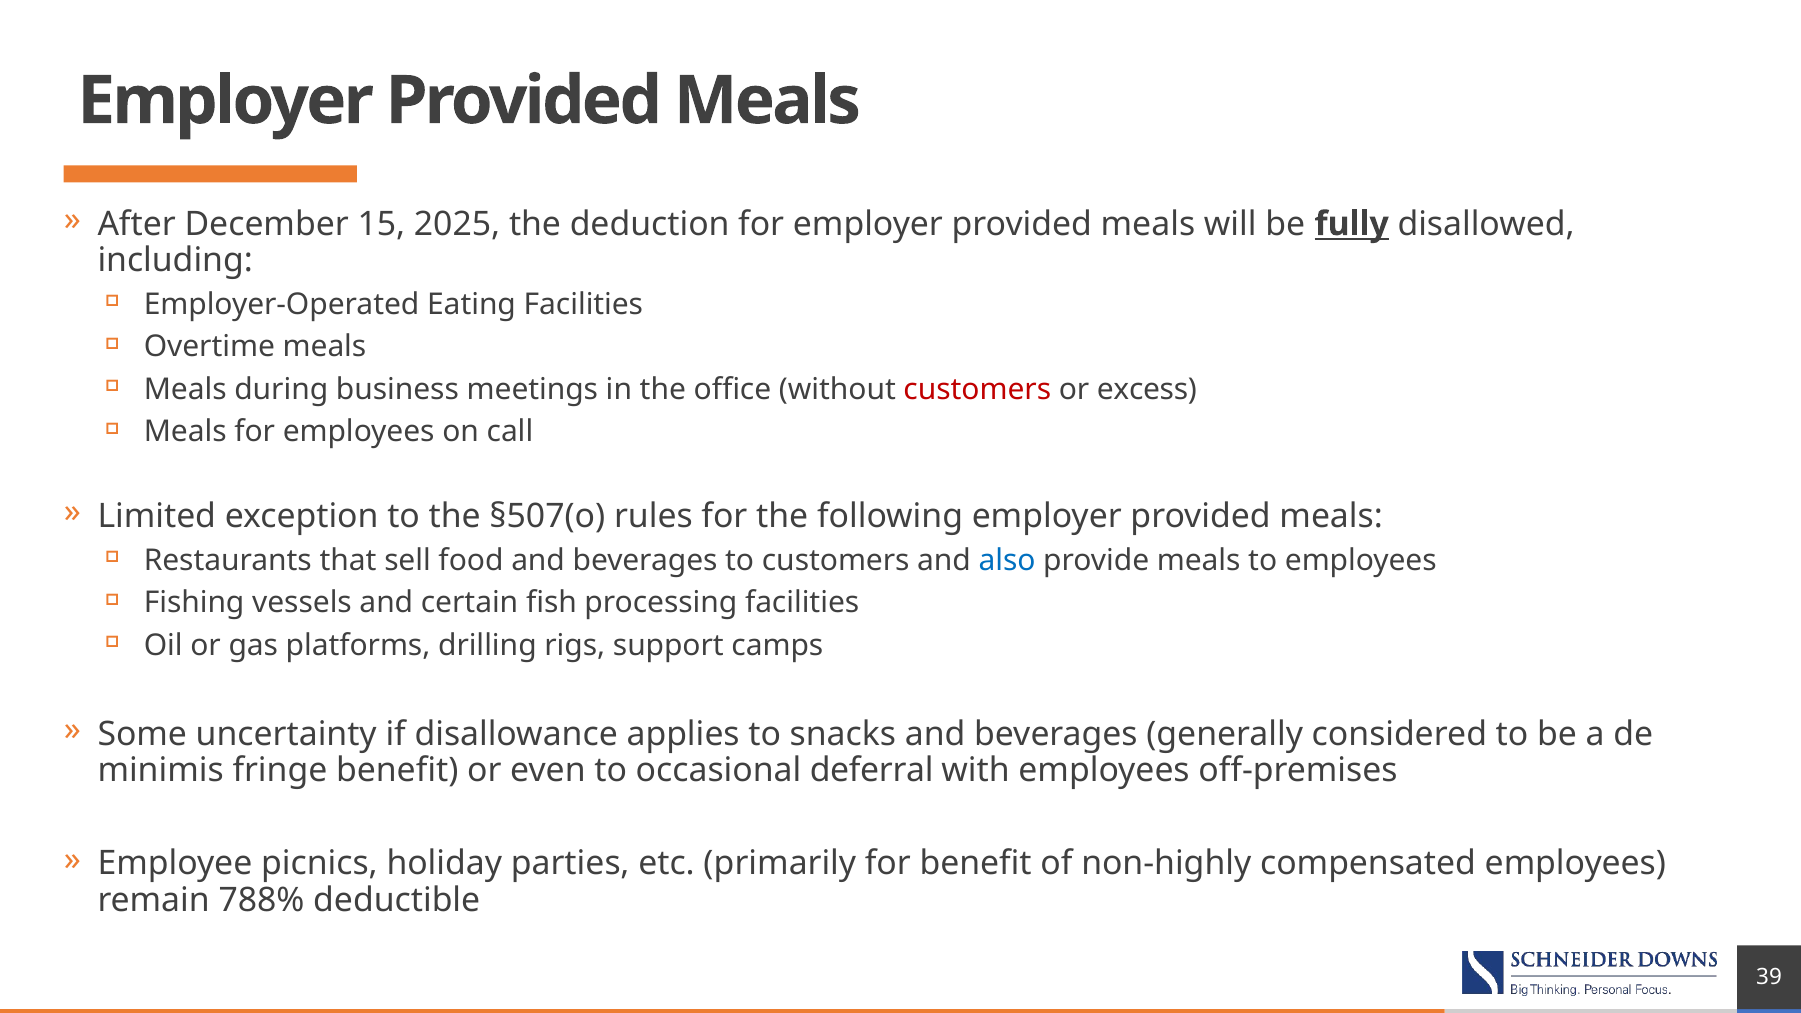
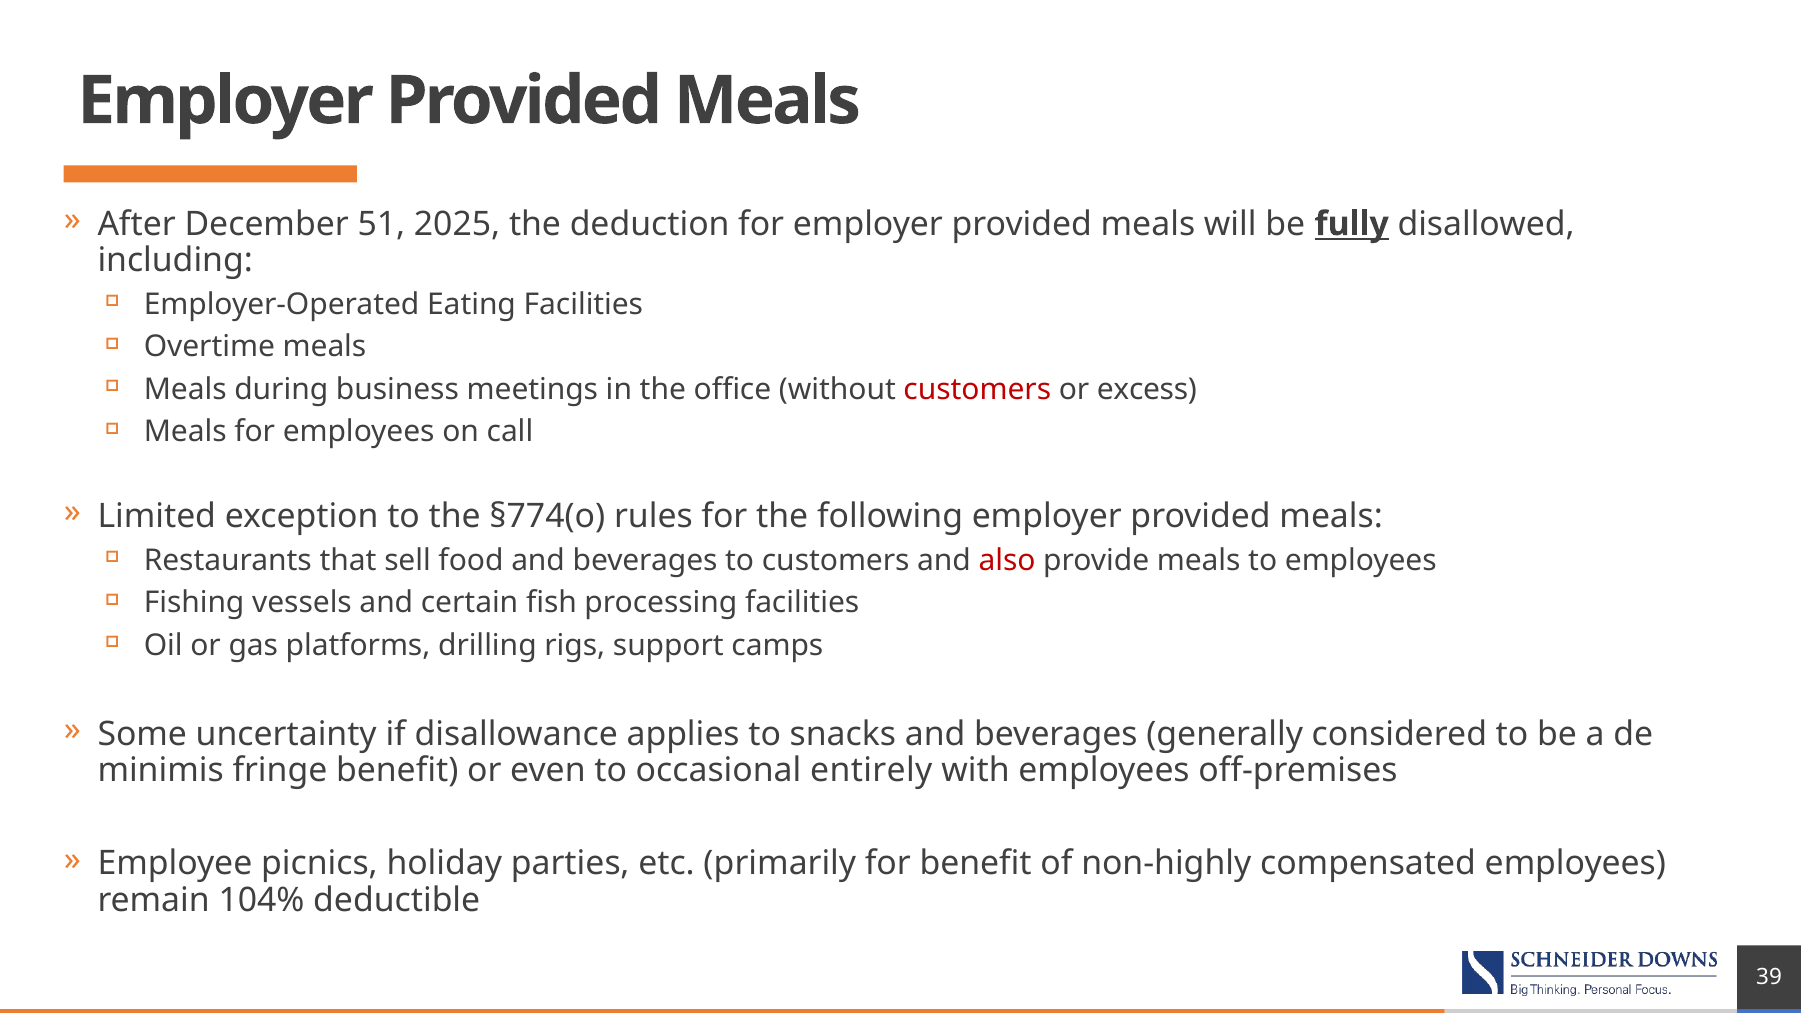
15: 15 -> 51 (381, 224)
§507(o: §507(o -> §774(o (547, 516)
also colour: blue -> red (1007, 560)
deferral: deferral -> entirely (871, 771)
788%: 788% -> 104% (262, 900)
